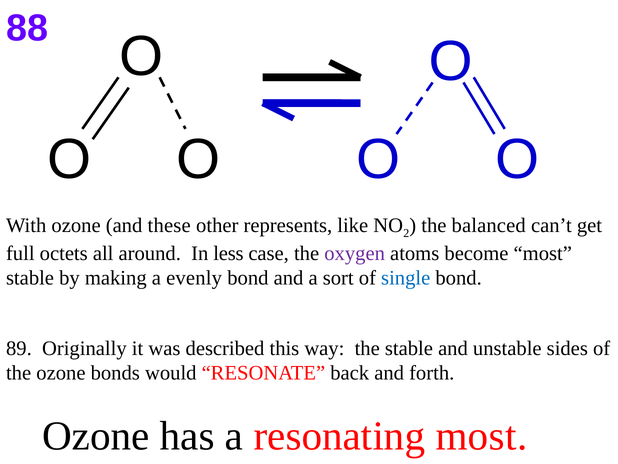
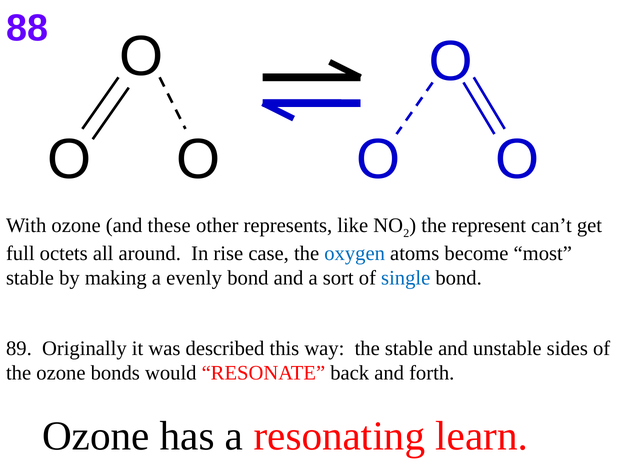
balanced: balanced -> represent (489, 225)
less: less -> rise (228, 253)
oxygen colour: purple -> blue (355, 253)
resonating most: most -> learn (482, 436)
